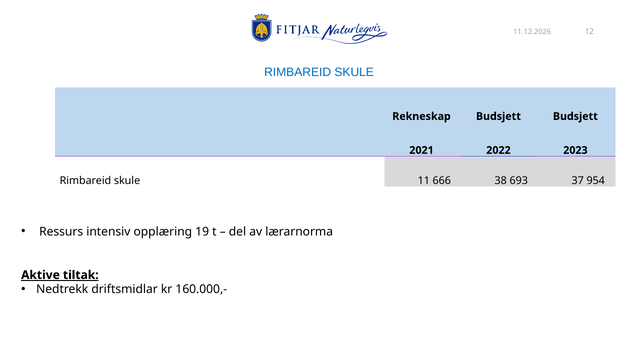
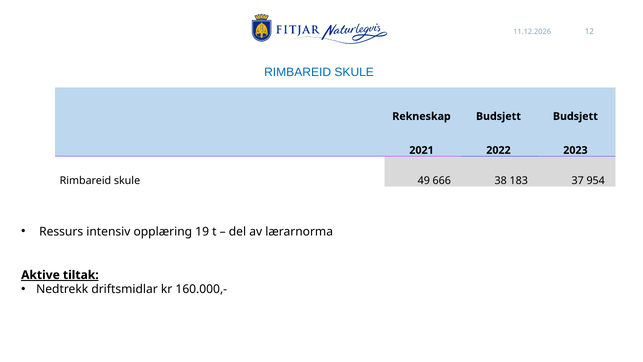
11: 11 -> 49 (424, 181)
693: 693 -> 183 (519, 181)
